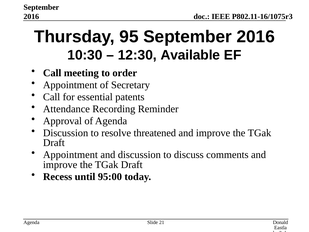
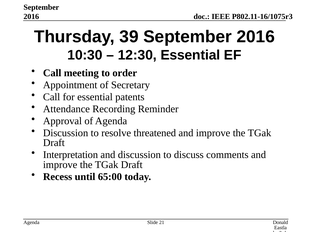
95: 95 -> 39 (129, 37)
12:30 Available: Available -> Essential (190, 55)
Appointment: Appointment -> Interpretation (70, 155)
95:00: 95:00 -> 65:00 (110, 176)
